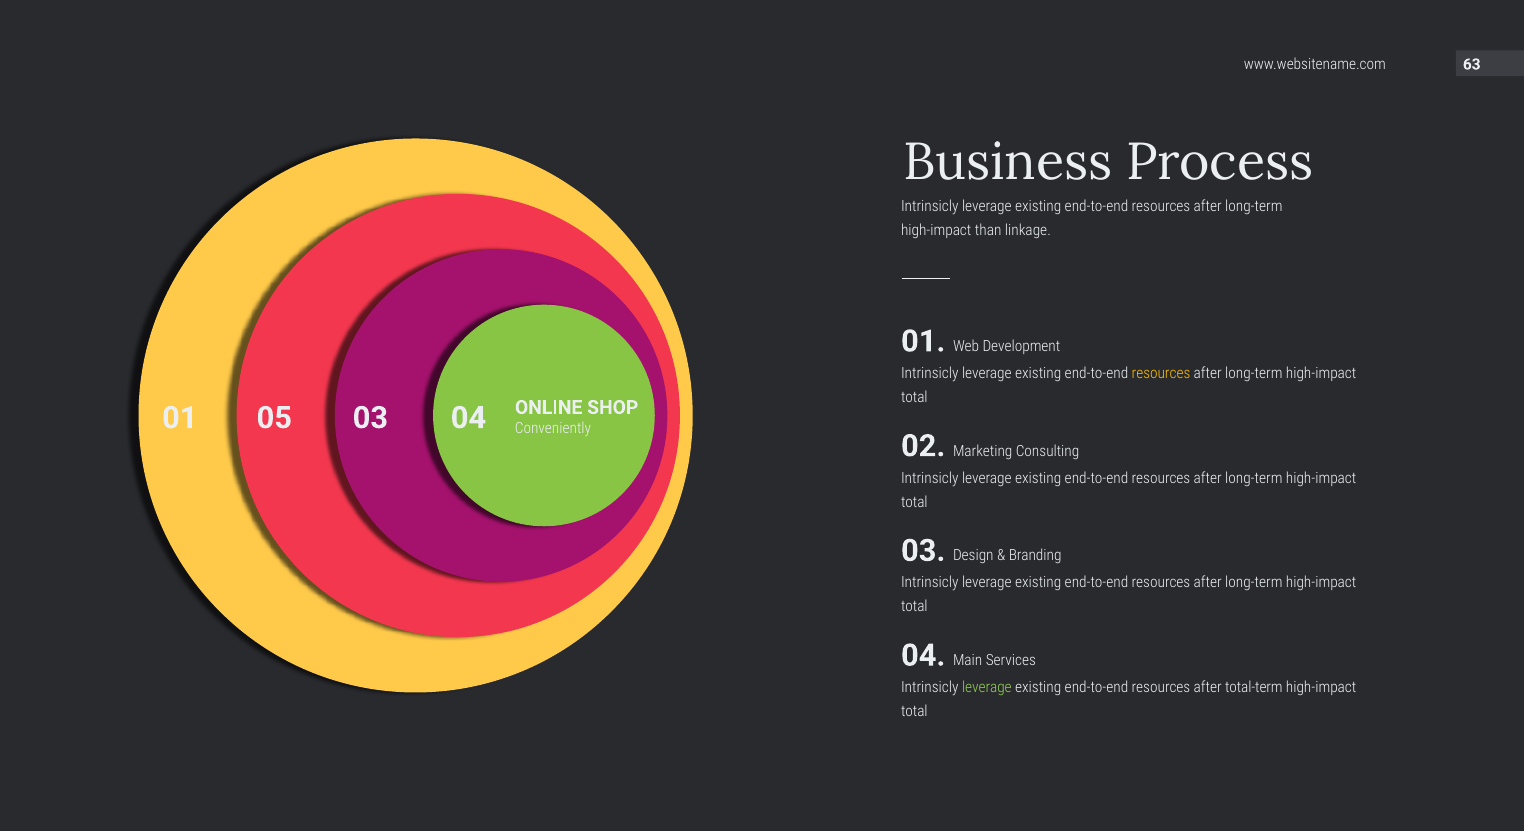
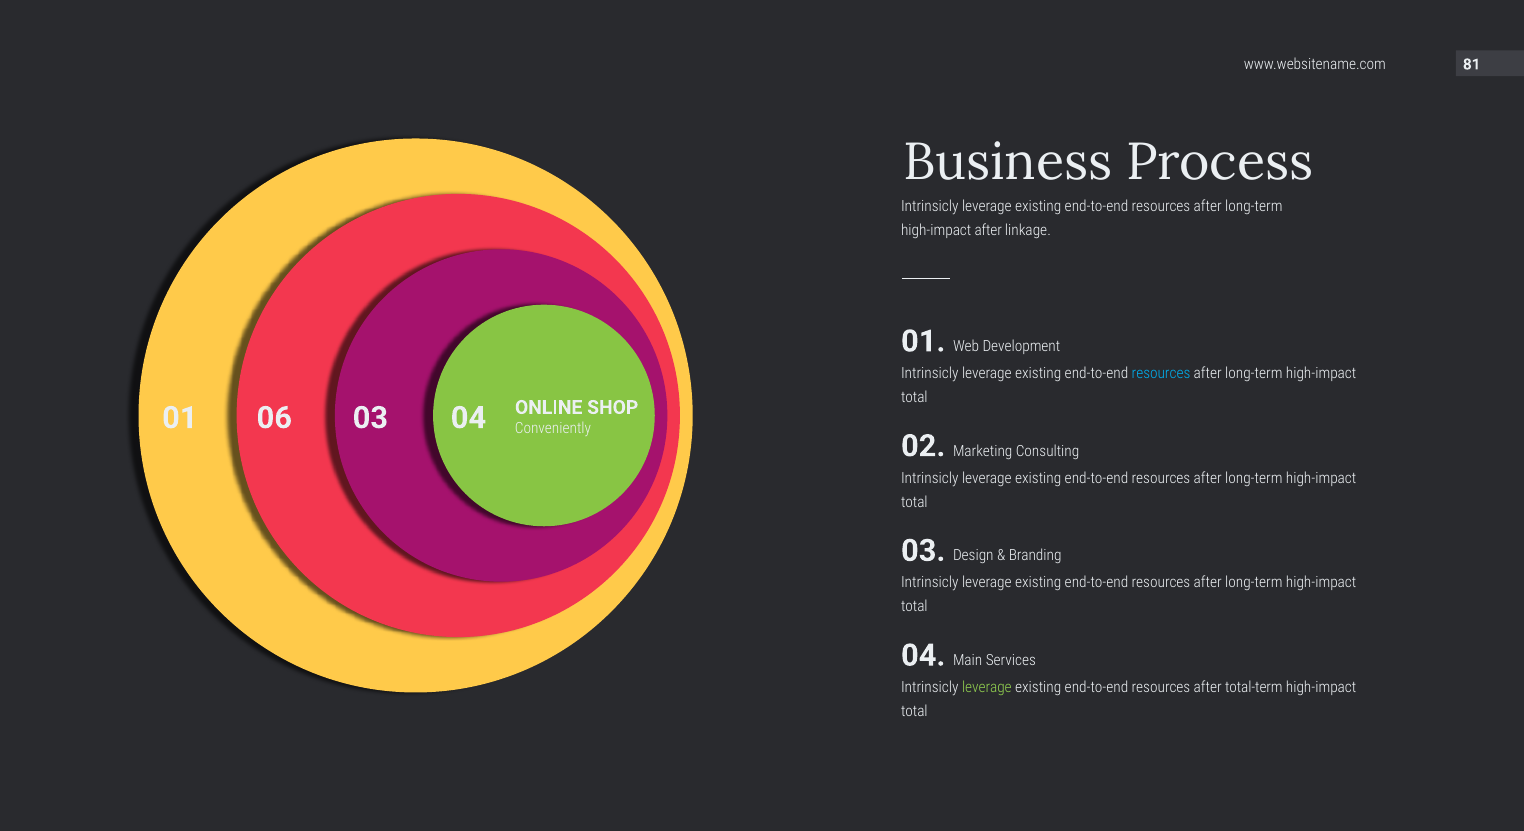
63: 63 -> 81 (1472, 64)
high-impact than: than -> after (988, 231)
resources colour: yellow -> light blue (1161, 374)
05: 05 -> 06 (274, 418)
